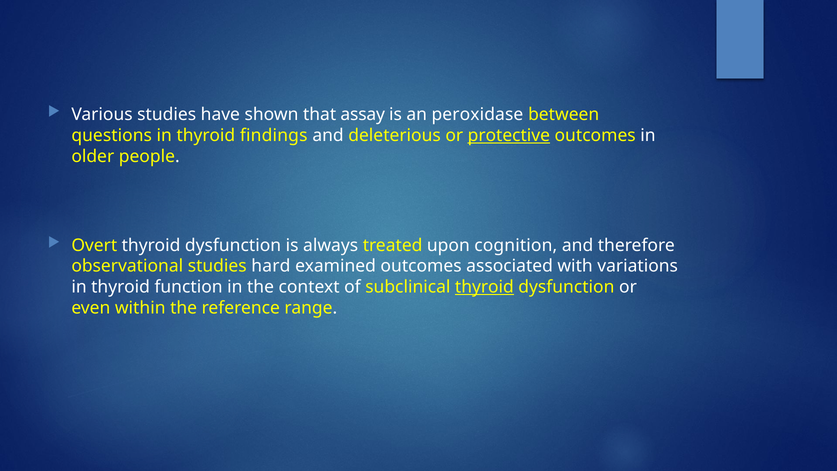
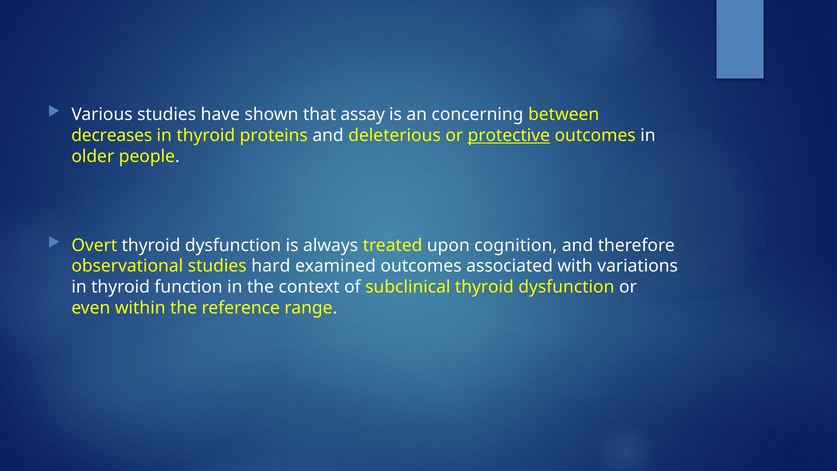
peroxidase: peroxidase -> concerning (477, 114)
questions: questions -> decreases (112, 135)
findings: findings -> proteins (274, 135)
thyroid underline: present -> none (484, 287)
